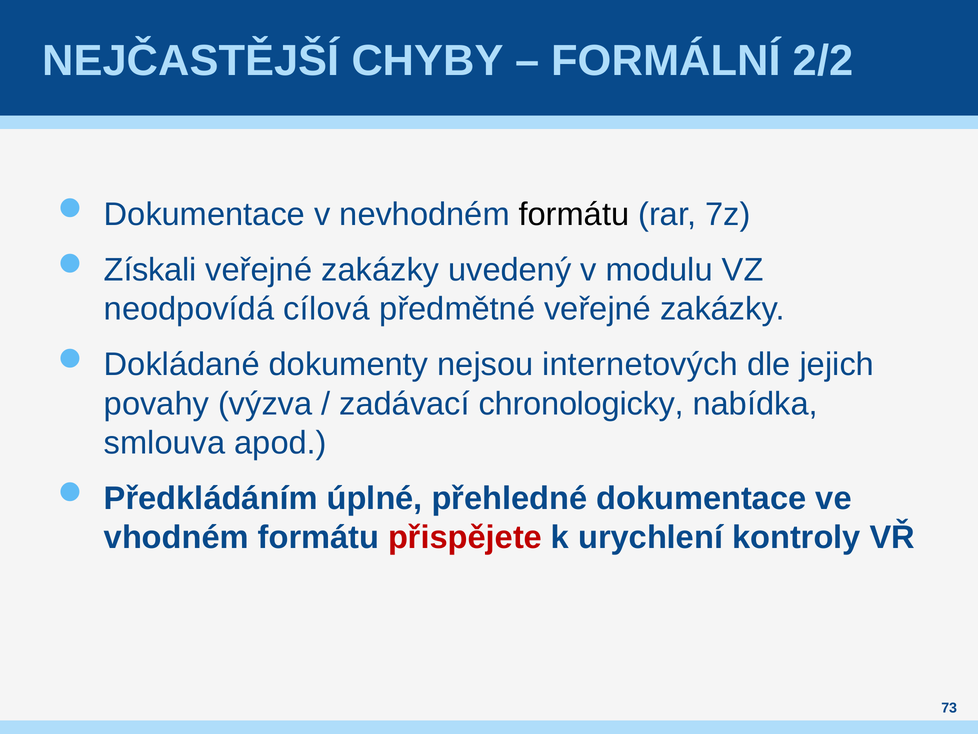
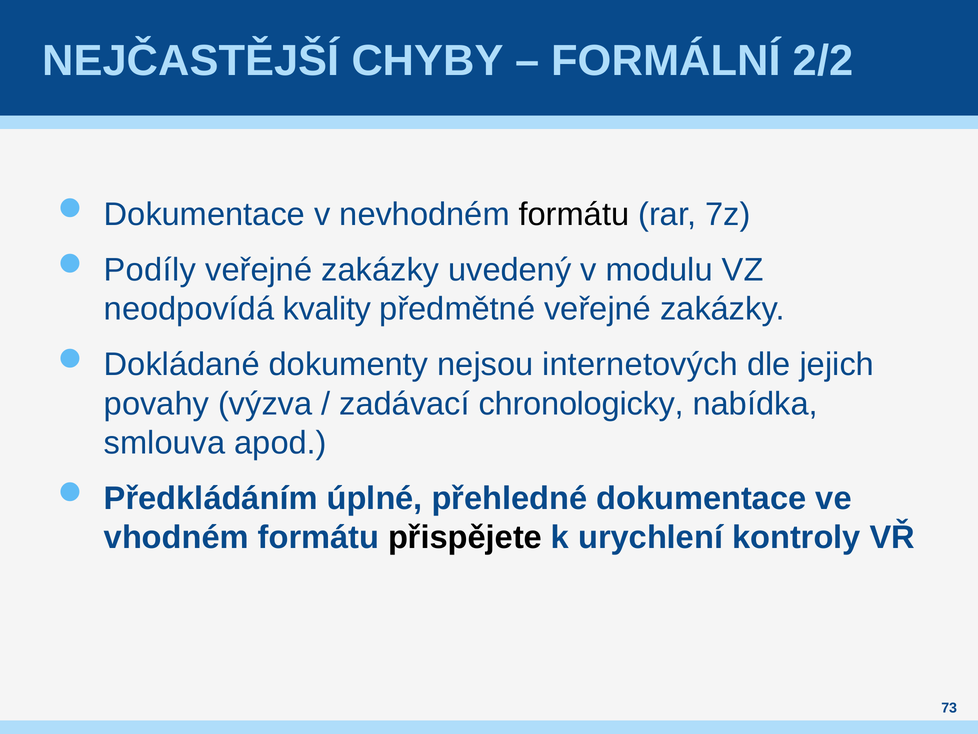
Získali: Získali -> Podíly (150, 270)
cílová: cílová -> kvality (327, 309)
přispějete colour: red -> black (465, 537)
